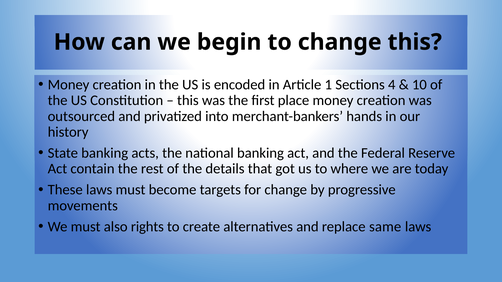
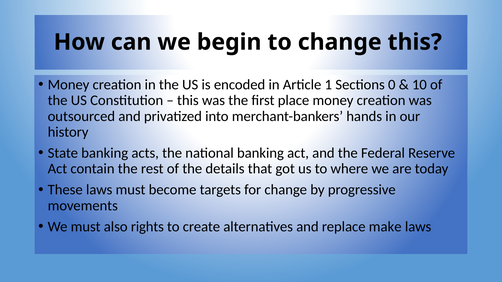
4: 4 -> 0 (392, 85)
same: same -> make (385, 227)
